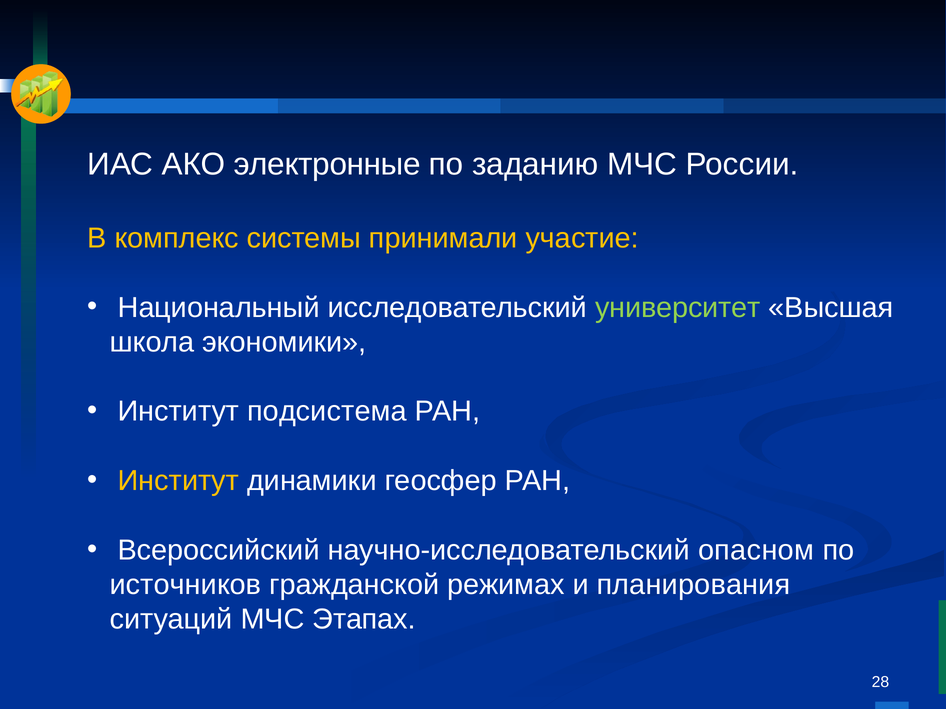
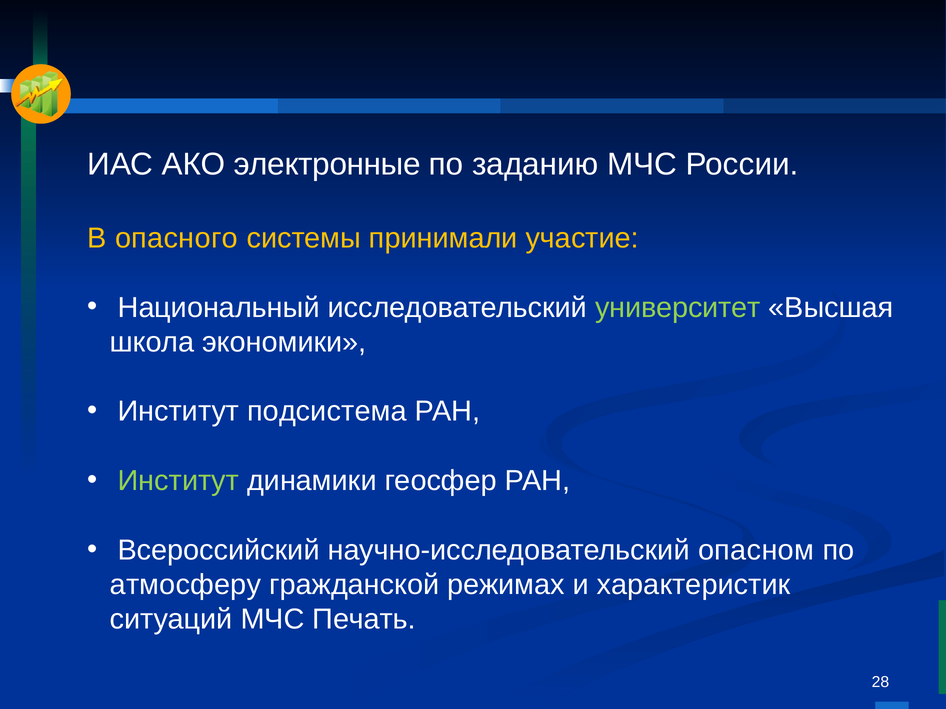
комплекс: комплекс -> опасного (176, 238)
Институт colour: yellow -> light green (178, 481)
источников: источников -> атмосферу (185, 585)
планирования: планирования -> характеристик (694, 585)
Этапах: Этапах -> Печать (364, 620)
